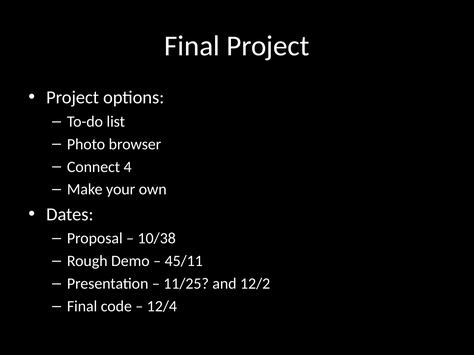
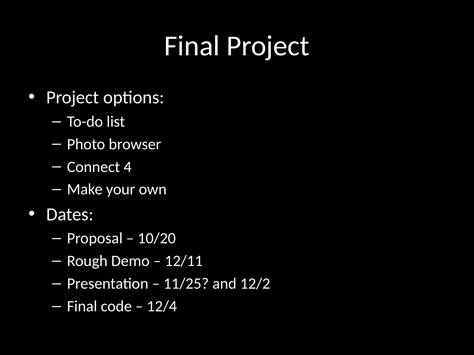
10/38: 10/38 -> 10/20 (157, 239)
45/11: 45/11 -> 12/11 (184, 261)
